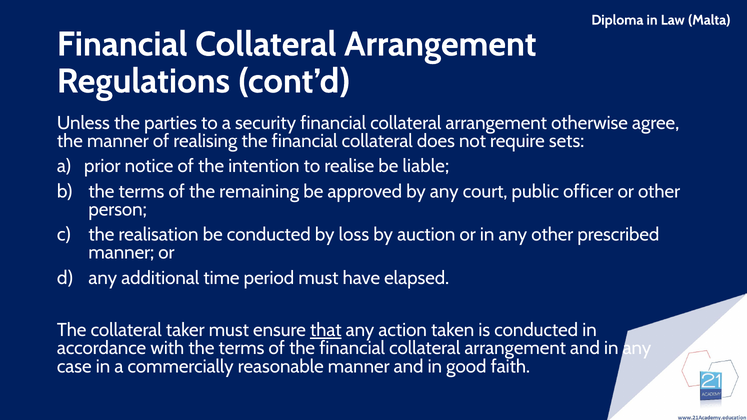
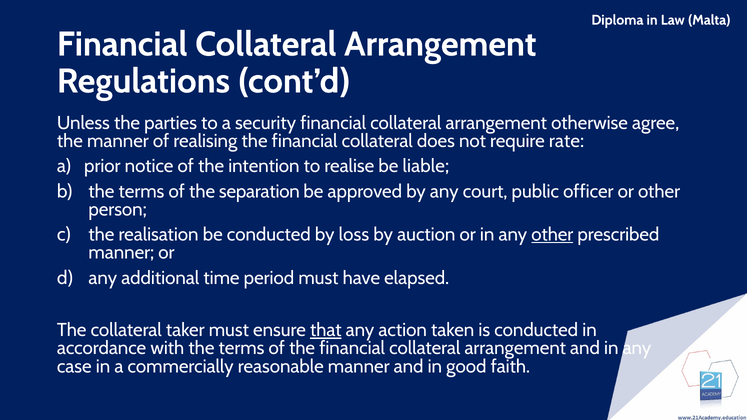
sets: sets -> rate (566, 141)
remaining: remaining -> separation (259, 191)
other underline: none -> present (552, 235)
